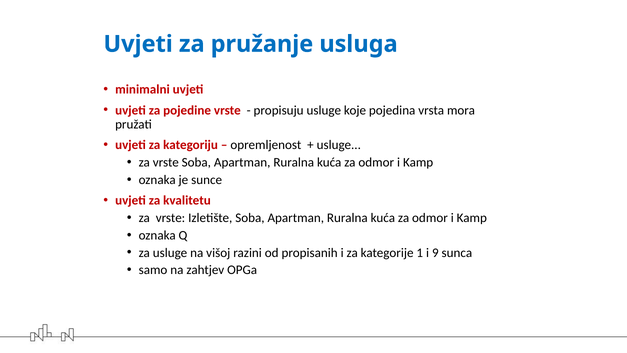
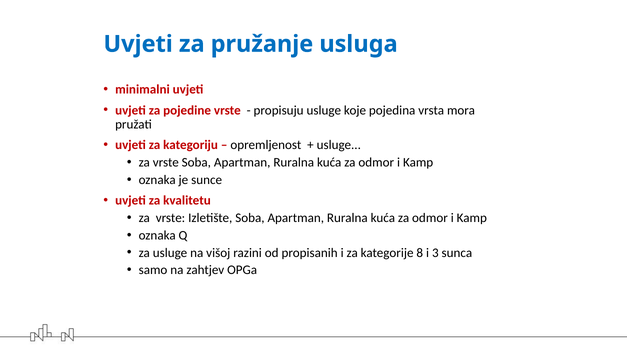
1: 1 -> 8 (420, 252)
9: 9 -> 3 (435, 252)
